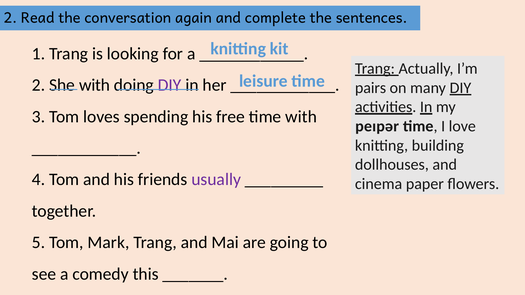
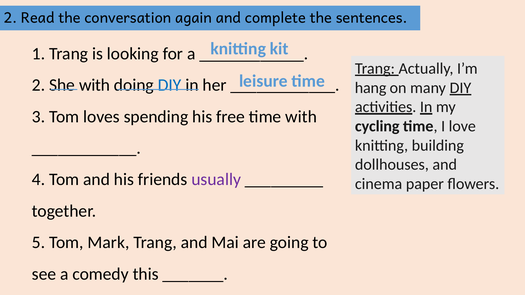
DIY colour: purple -> blue (170, 85)
pairs: pairs -> hang (371, 88)
peɪpər: peɪpər -> cycling (377, 126)
